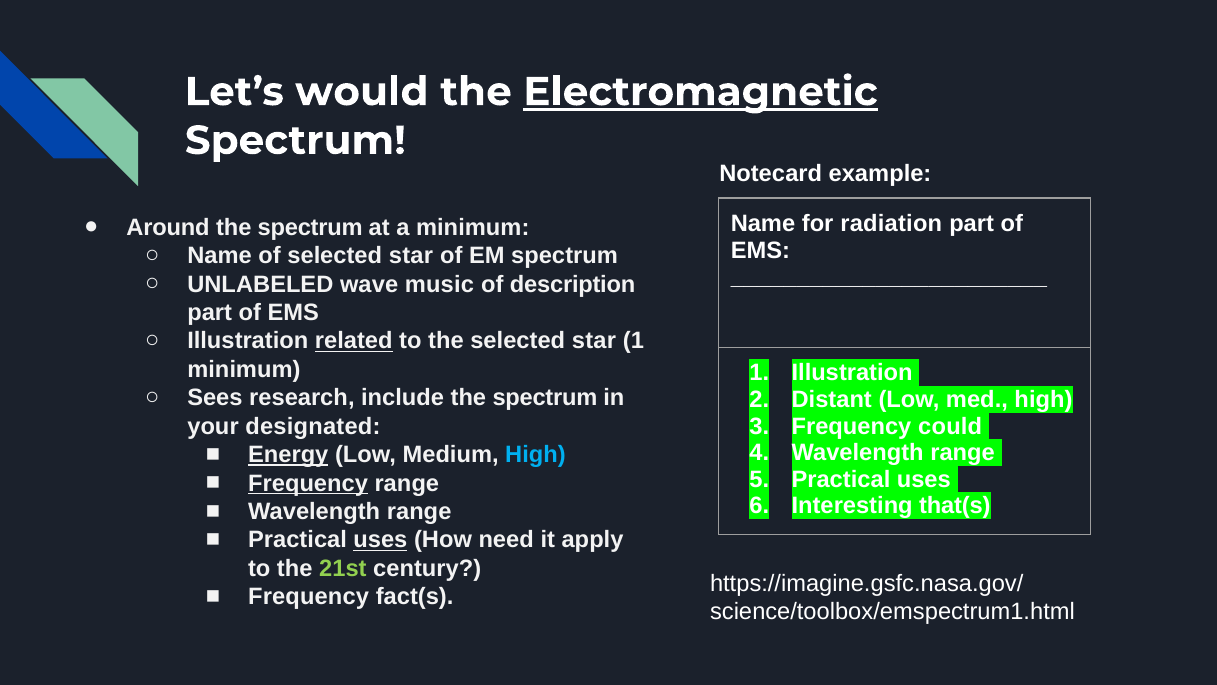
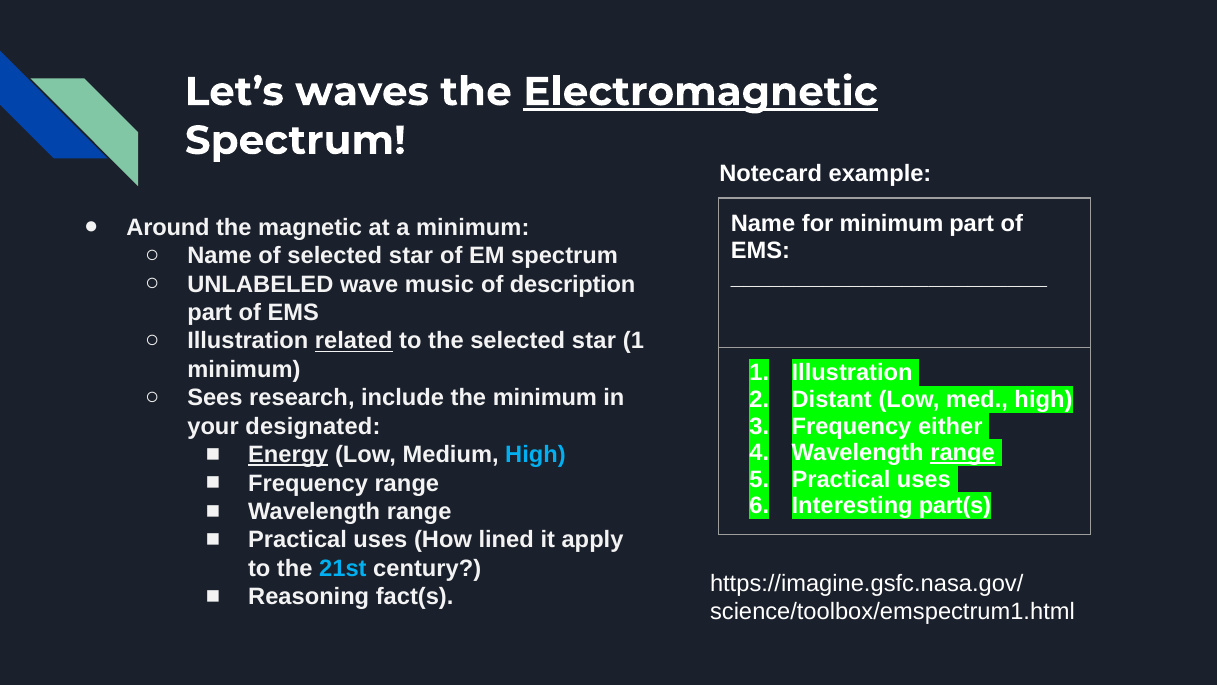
would: would -> waves (362, 92)
for radiation: radiation -> minimum (891, 224)
spectrum: spectrum -> magnetic (310, 227)
include the spectrum: spectrum -> minimum (545, 398)
could: could -> either (950, 426)
range underline: none -> present (963, 453)
Frequency underline: present -> none (308, 483)
that(s: that(s -> part(s (955, 506)
uses underline: present -> none (380, 540)
need: need -> lined (506, 540)
21st colour: light green -> light blue (343, 568)
Frequency: Frequency -> Reasoning (309, 597)
